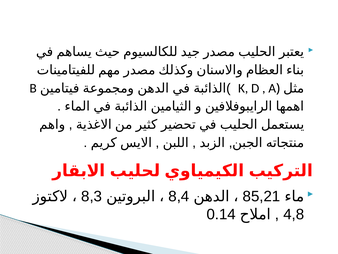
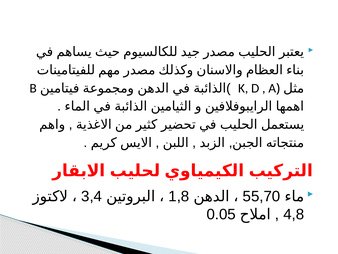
8,3: 8,3 -> 3,4 (92, 196)
8,4: 8,4 -> 1,8 (179, 196)
85,21: 85,21 -> 55,70 (262, 196)
0.14: 0.14 -> 0.05 (221, 214)
